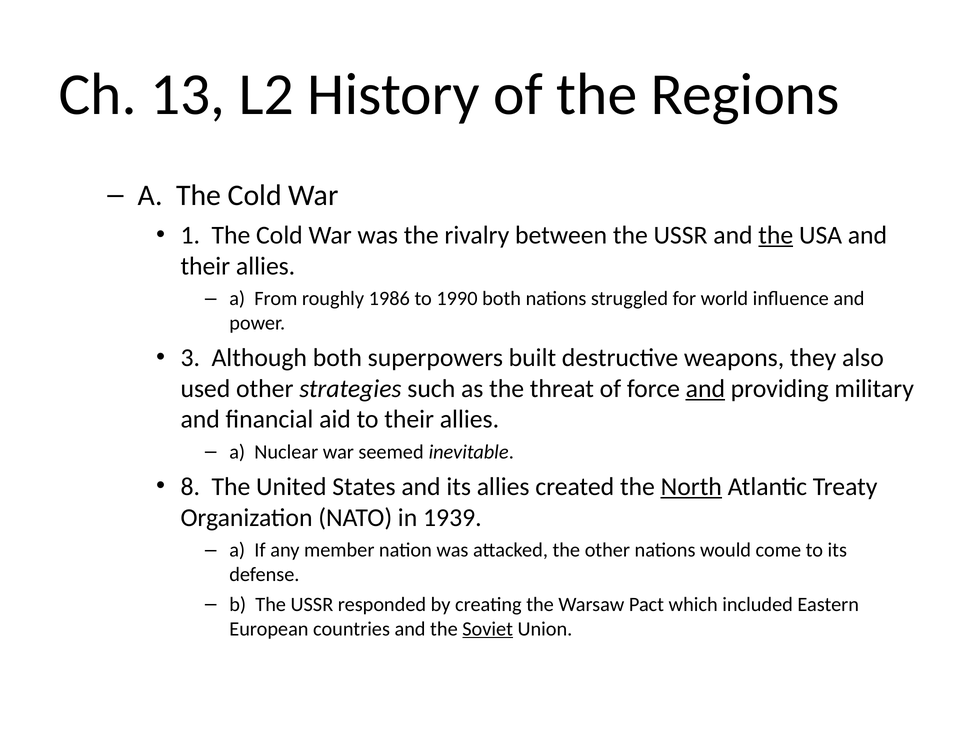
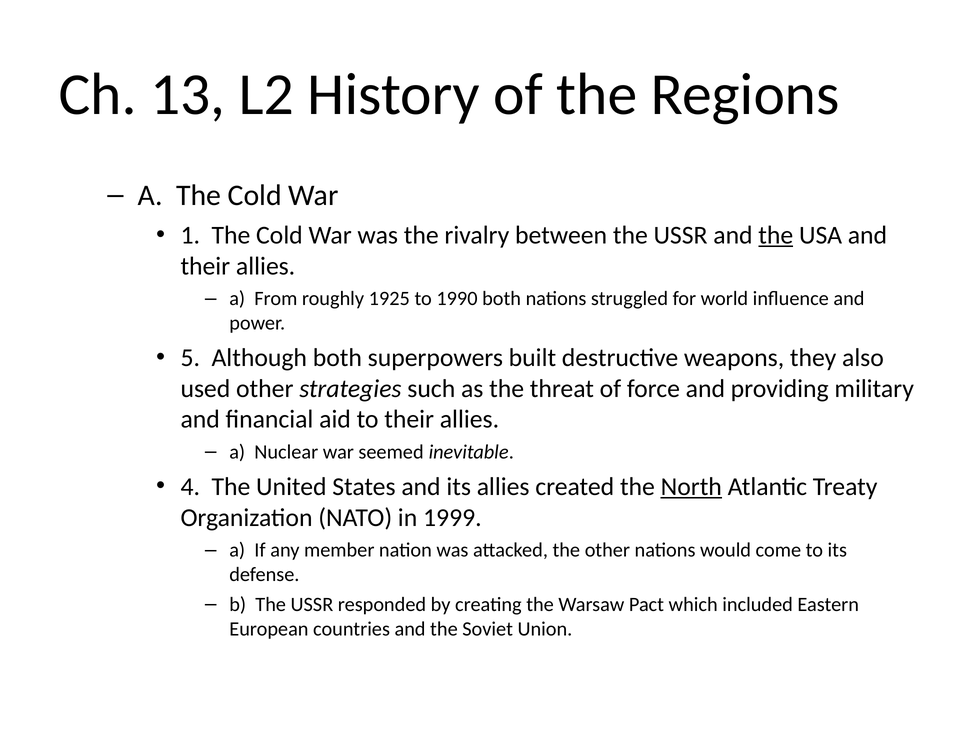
1986: 1986 -> 1925 (389, 299)
3: 3 -> 5 (190, 358)
and underline: present -> none (705, 389)
8: 8 -> 4 (190, 487)
1939: 1939 -> 1999 (452, 518)
Soviet underline: present -> none (488, 629)
